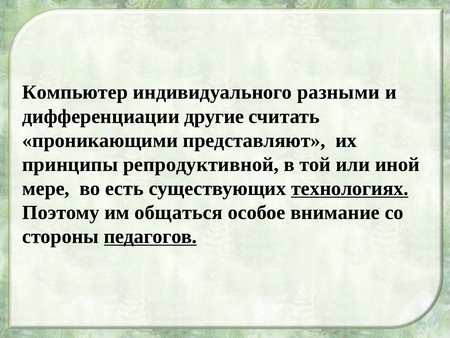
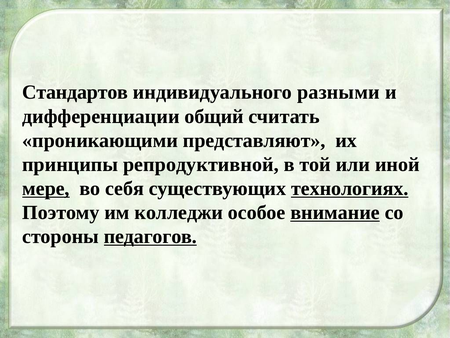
Компьютер: Компьютер -> Стандартов (75, 92)
другие: другие -> общий (214, 116)
мере underline: none -> present (46, 188)
есть: есть -> себя (125, 188)
общаться: общаться -> колледжи (179, 212)
внимание underline: none -> present (335, 212)
